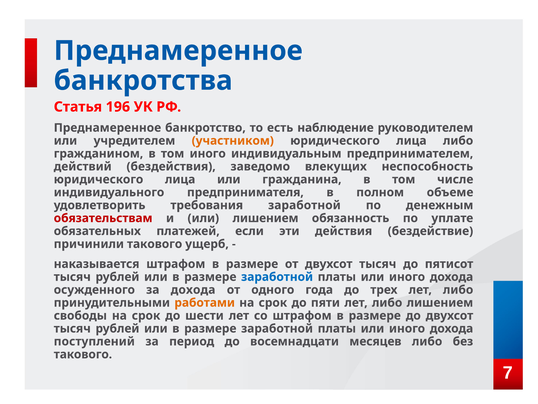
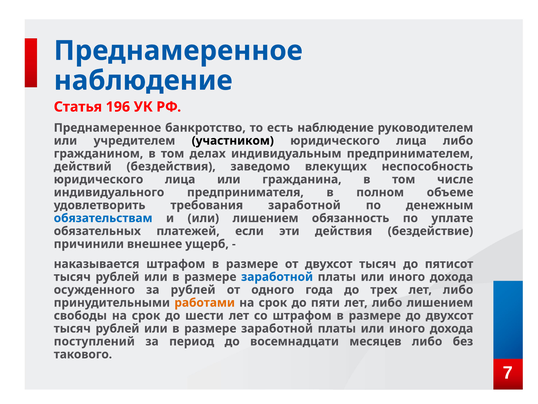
банкротства: банкротства -> наблюдение (143, 81)
участником colour: orange -> black (233, 141)
том иного: иного -> делах (208, 153)
обязательствам colour: red -> blue (103, 218)
причинили такового: такового -> внешнее (155, 244)
за дохода: дохода -> рублей (193, 289)
